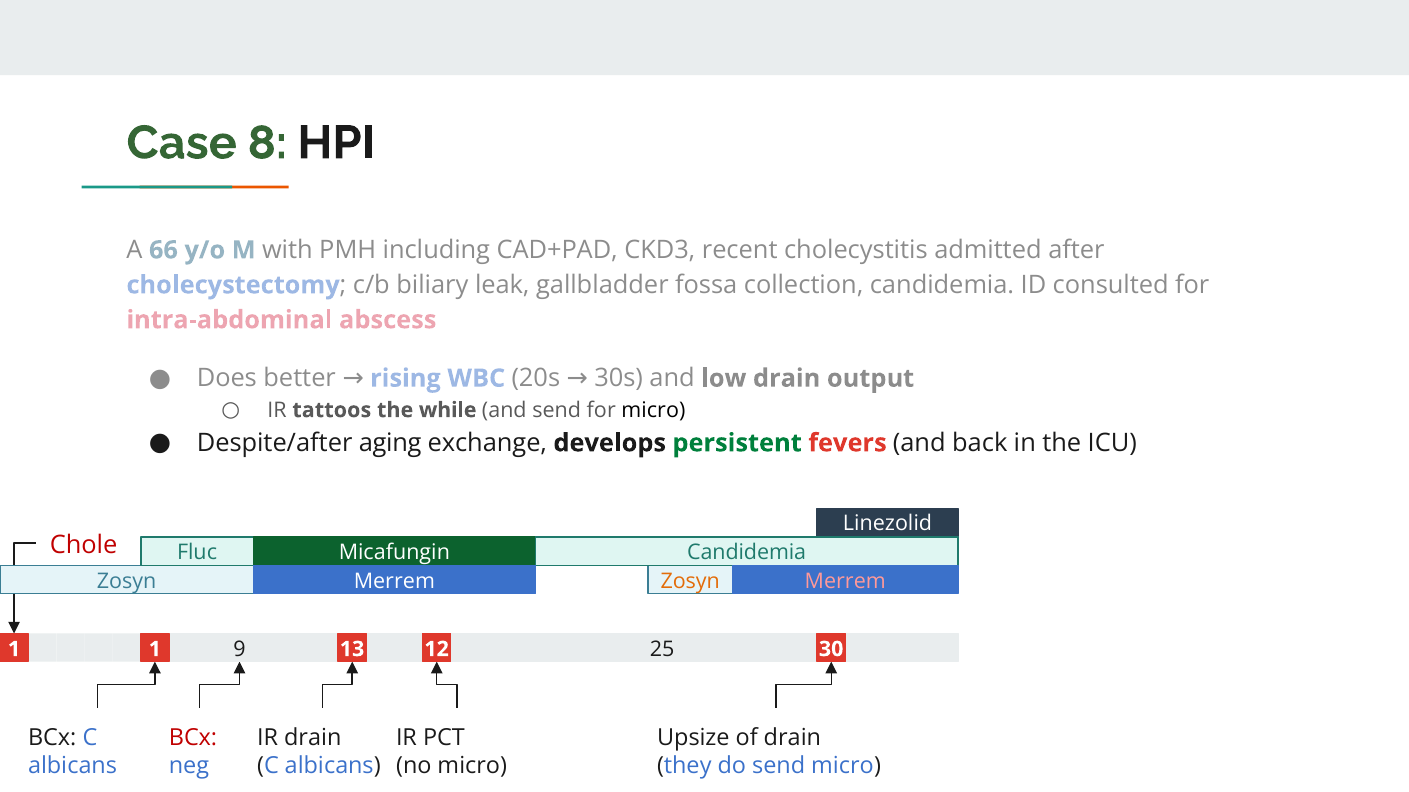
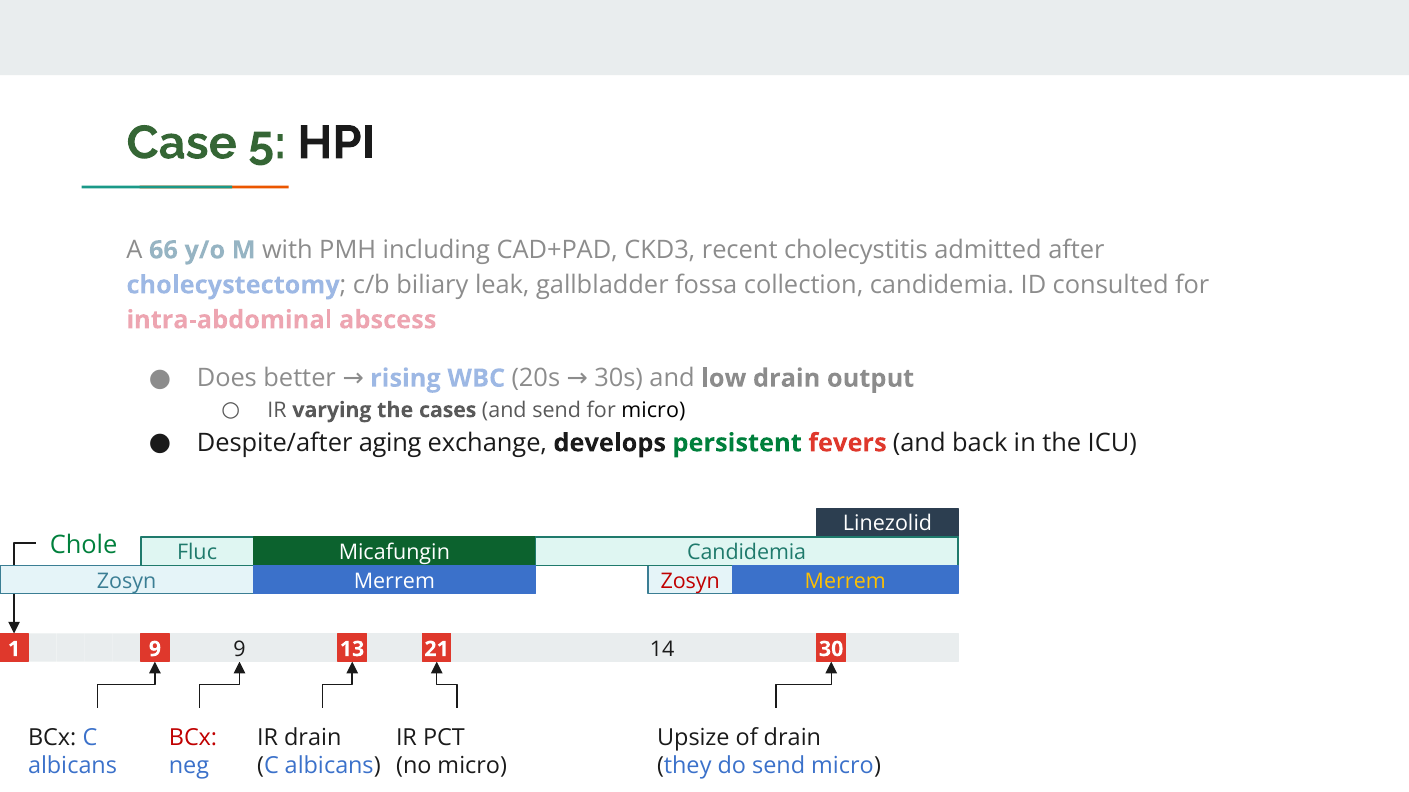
Case 8: 8 -> 5 (267, 143)
tattoos: tattoos -> varying (332, 410)
while: while -> cases (448, 410)
Chole colour: red -> green (84, 545)
Zosyn colour: orange -> red (690, 581)
Merrem colour: pink -> yellow (845, 581)
1 1: 1 -> 9 (155, 650)
12: 12 -> 21 (437, 650)
25: 25 -> 14 (662, 650)
